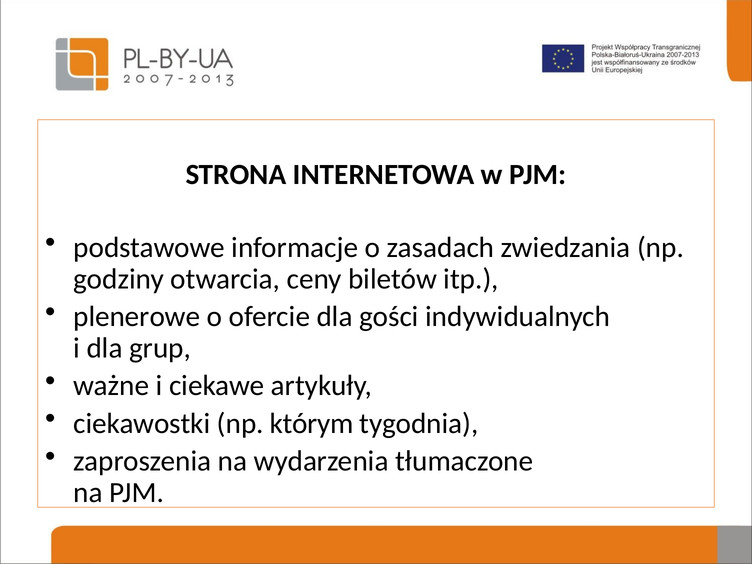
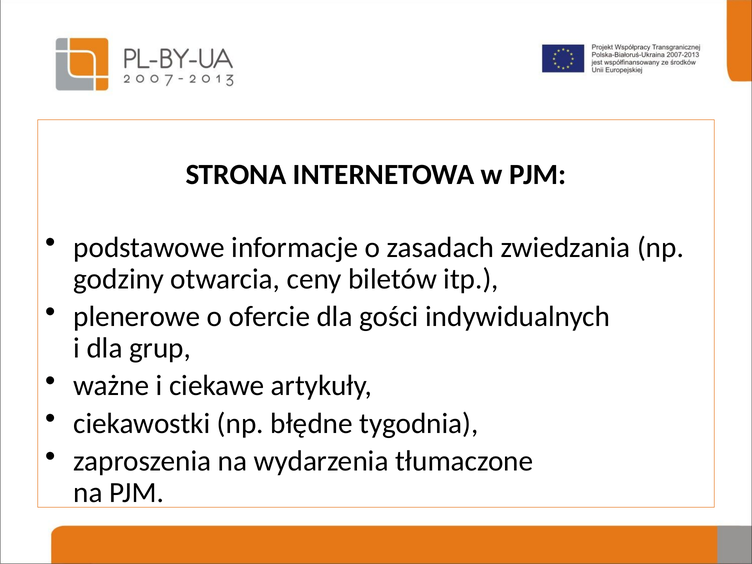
którym: którym -> błędne (312, 423)
